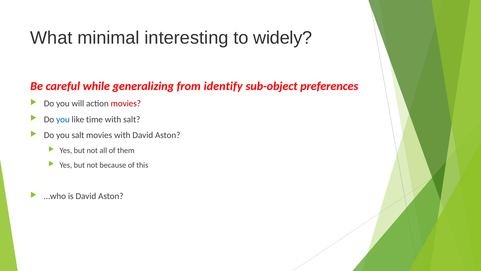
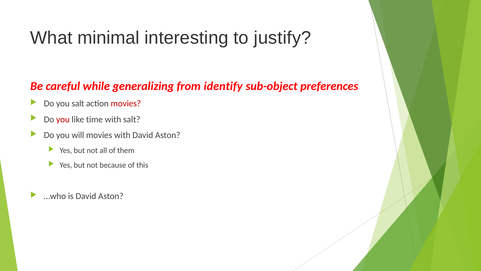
widely: widely -> justify (283, 38)
you will: will -> salt (78, 103)
you colour: blue -> red (63, 119)
you salt: salt -> will (78, 135)
